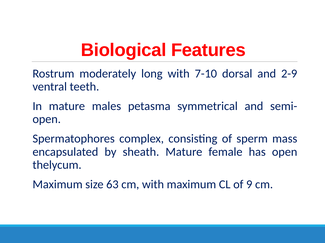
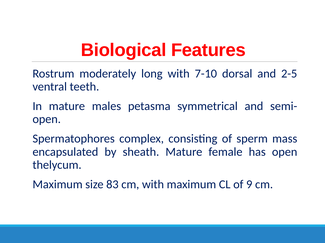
2-9: 2-9 -> 2-5 (289, 74)
63: 63 -> 83 (112, 185)
